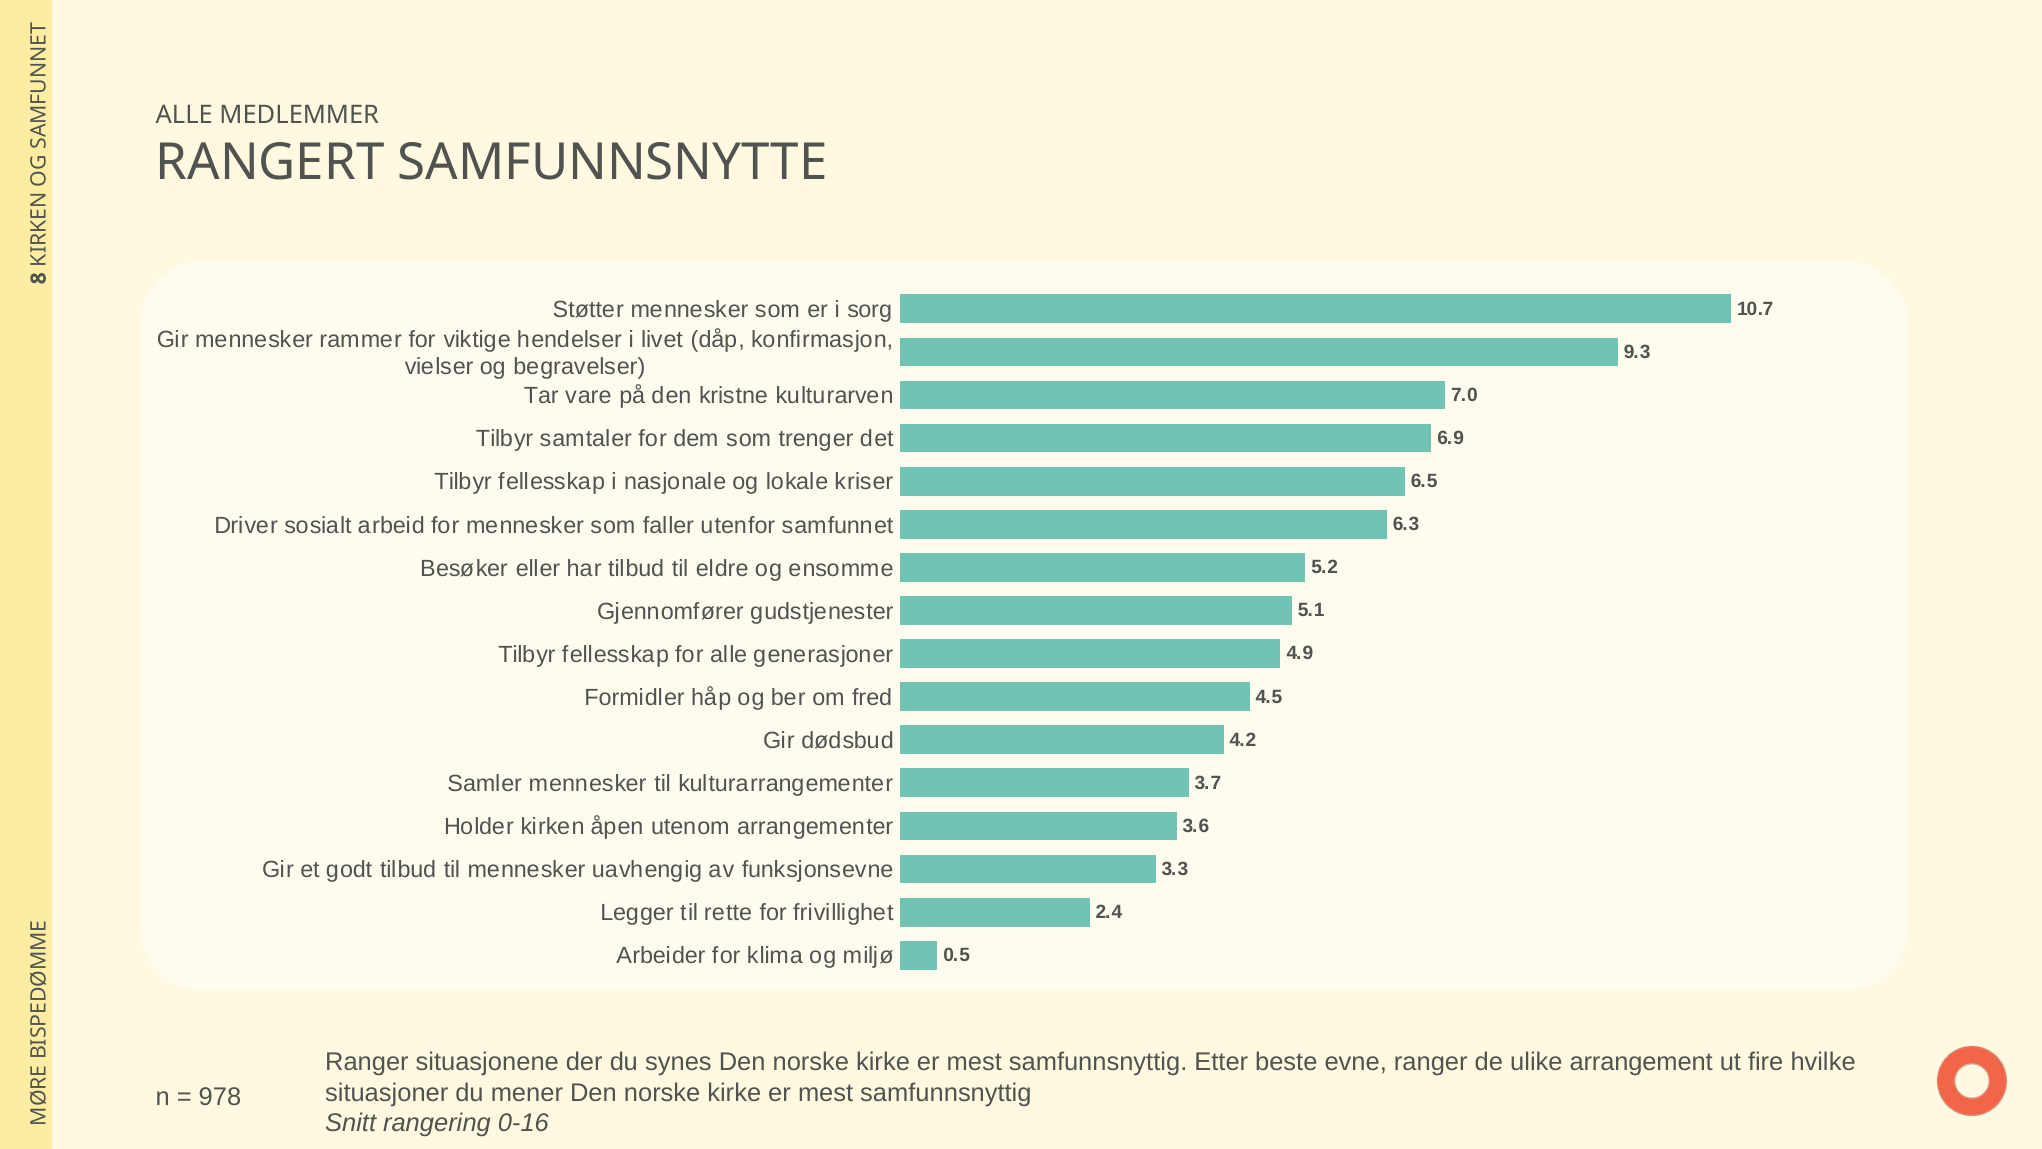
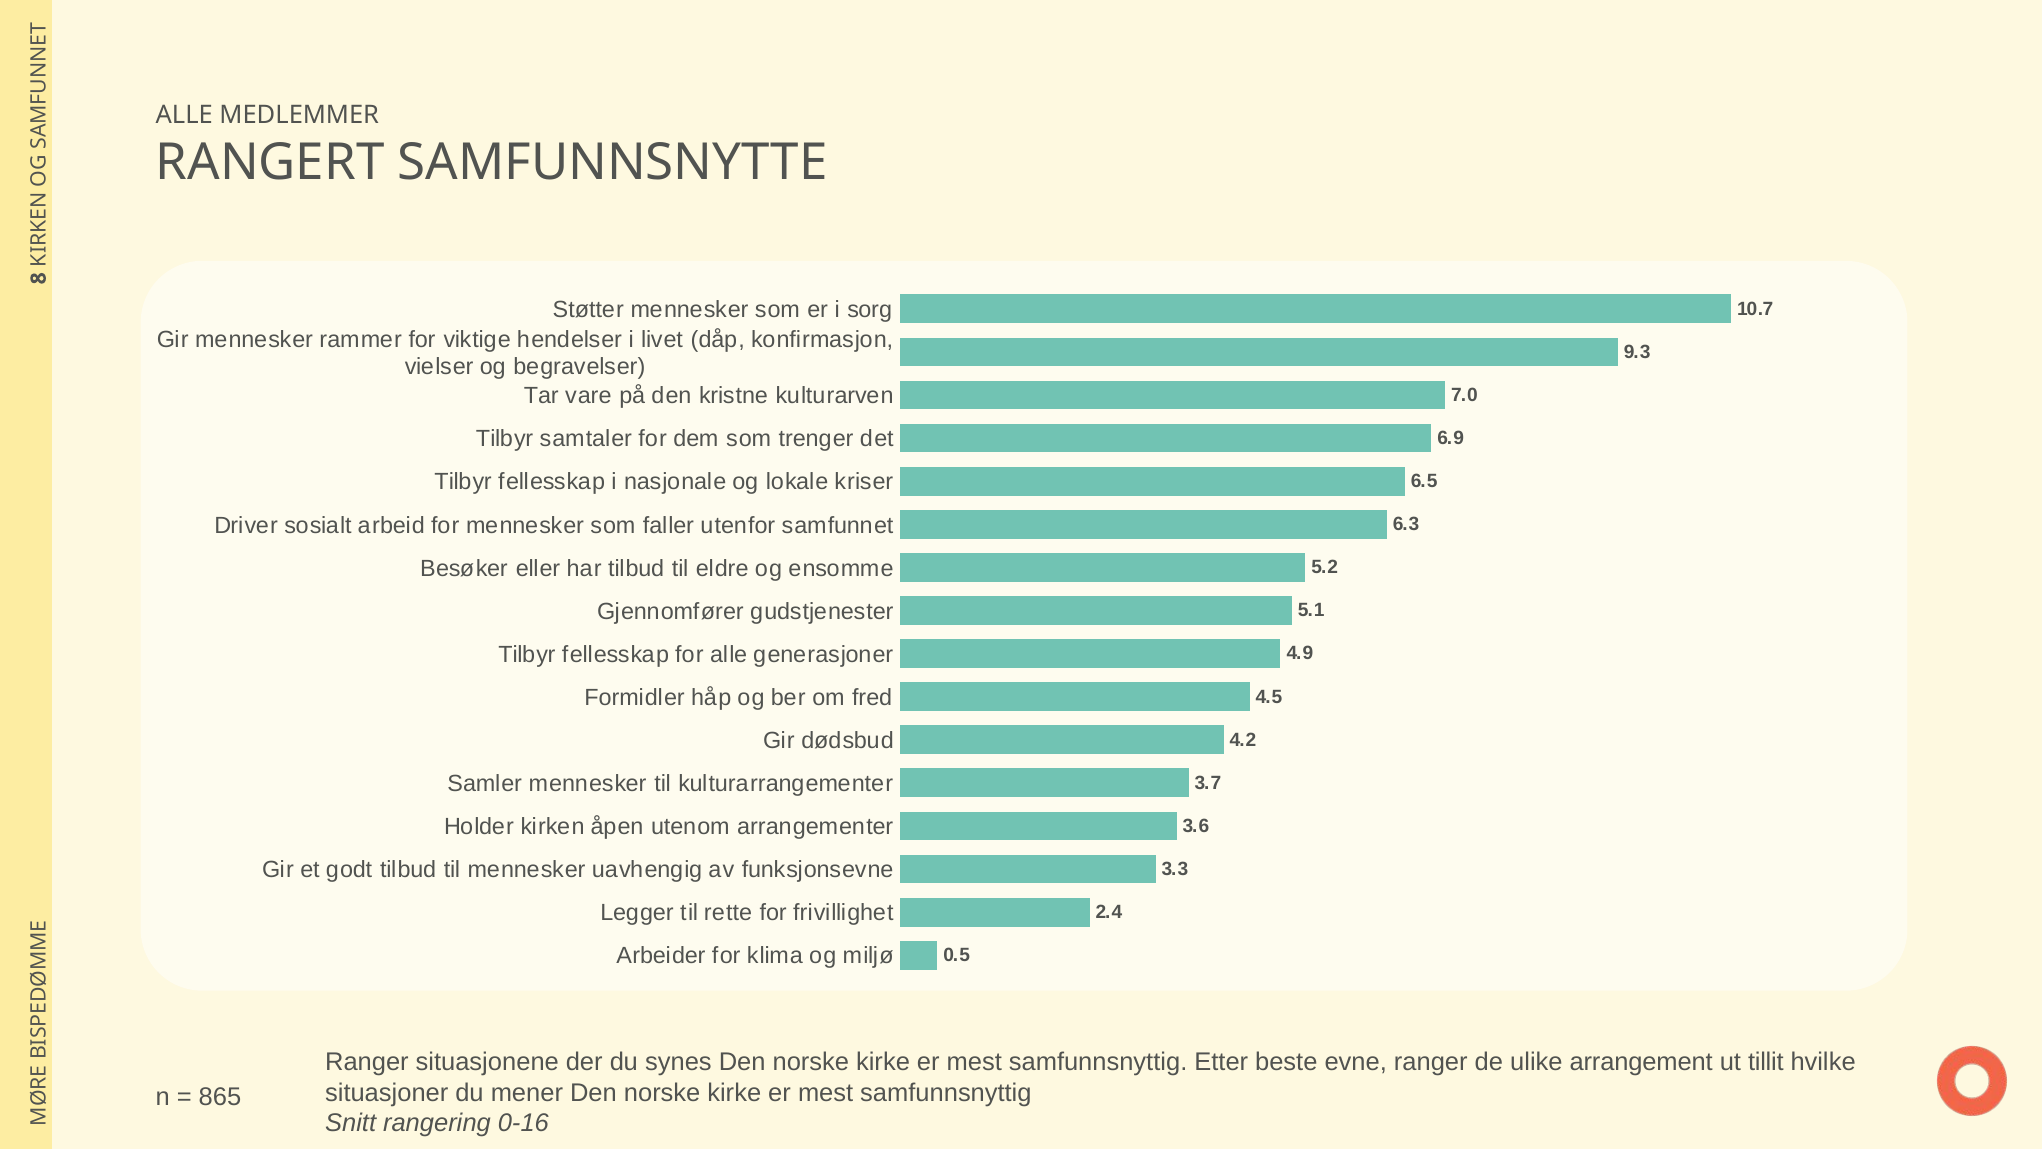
fire: fire -> tillit (1766, 1062)
978: 978 -> 865 (220, 1097)
